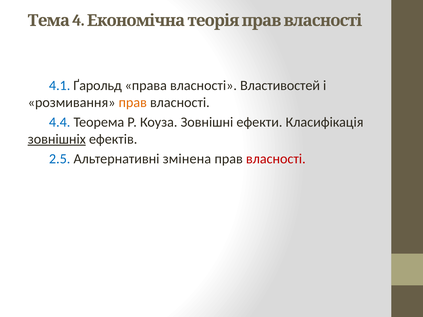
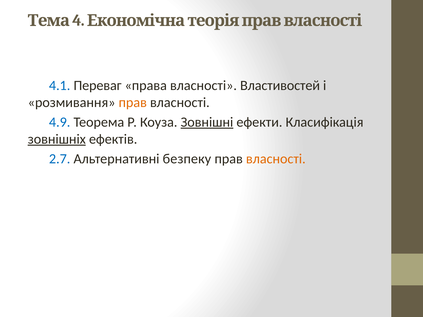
Ґарольд: Ґарольд -> Переваг (98, 86)
4.4: 4.4 -> 4.9 (60, 122)
Зовнішні underline: none -> present (207, 122)
2.5: 2.5 -> 2.7 (60, 159)
змінена: змінена -> безпеку (187, 159)
власності colour: red -> orange (276, 159)
